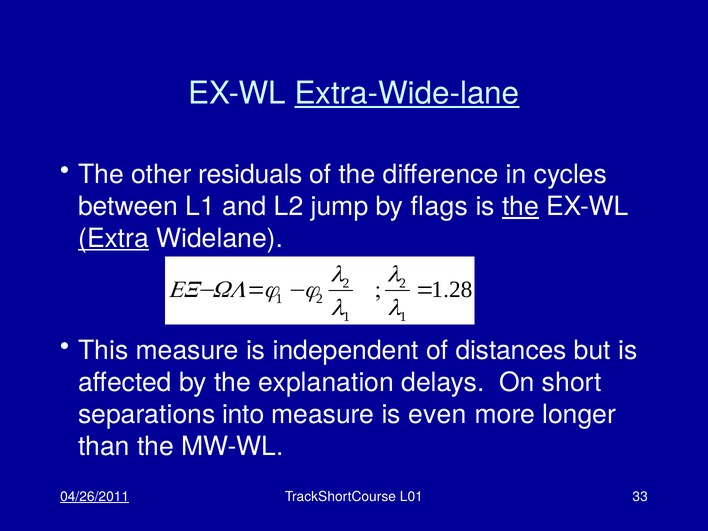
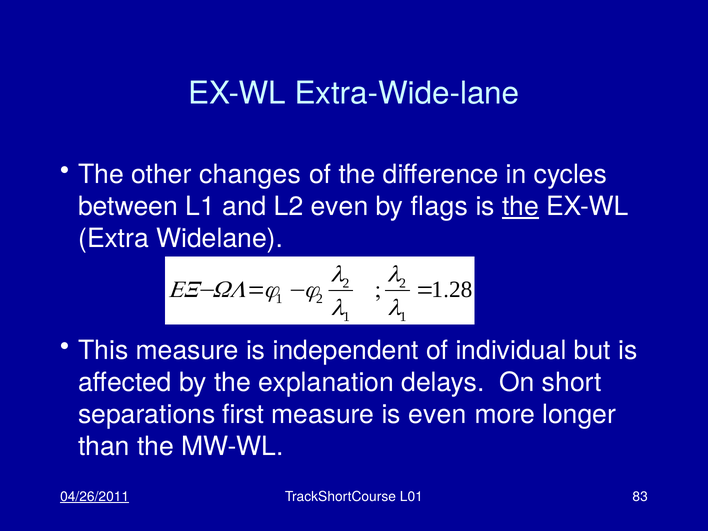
Extra-Wide-lane underline: present -> none (407, 94)
residuals: residuals -> changes (250, 175)
L2 jump: jump -> even (340, 207)
Extra underline: present -> none (114, 239)
distances: distances -> individual (511, 351)
into: into -> first (243, 415)
33: 33 -> 83 (640, 497)
